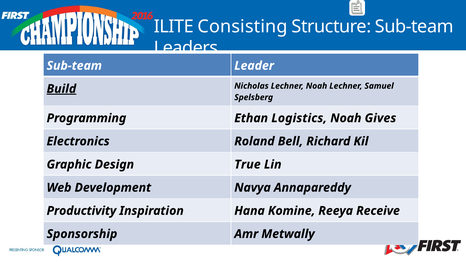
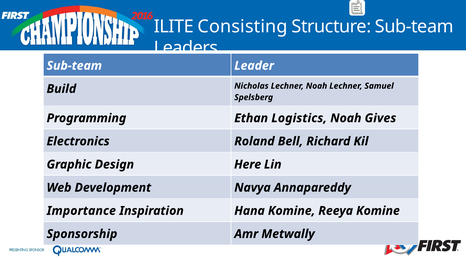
Build underline: present -> none (61, 89)
True: True -> Here (248, 165)
Productivity: Productivity -> Importance (81, 211)
Reeya Receive: Receive -> Komine (378, 211)
